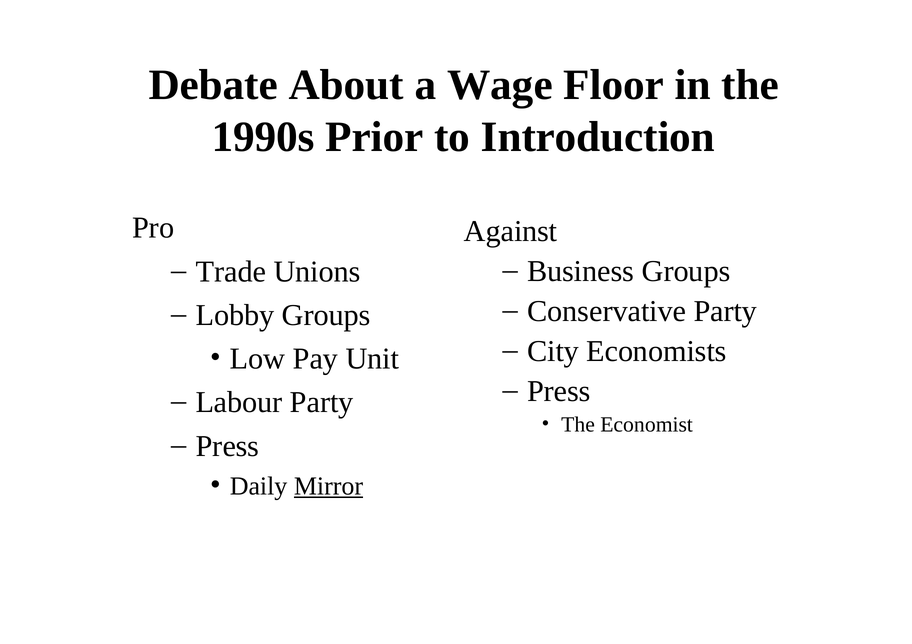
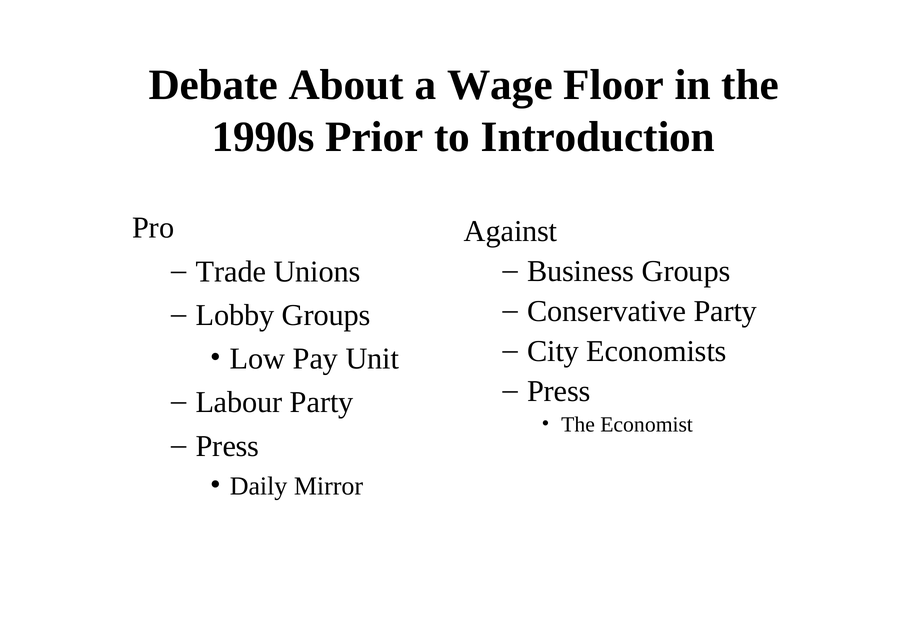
Mirror underline: present -> none (328, 486)
